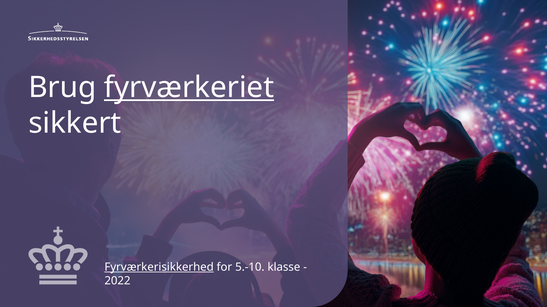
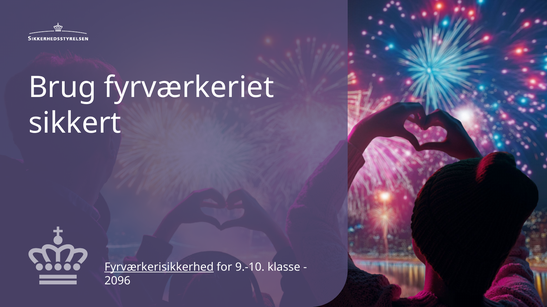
fyrværkeriet underline: present -> none (189, 88)
5.-10: 5.-10 -> 9.-10 (250, 268)
2022: 2022 -> 2096 (117, 281)
